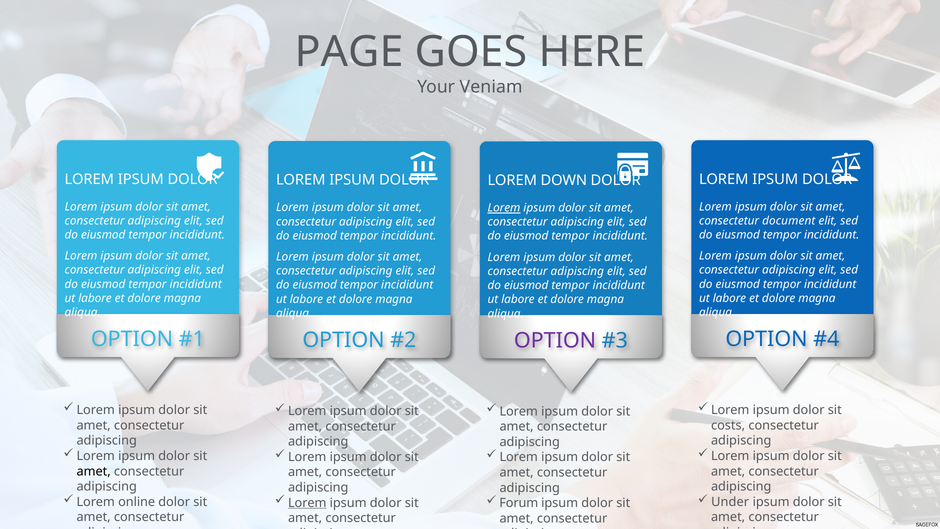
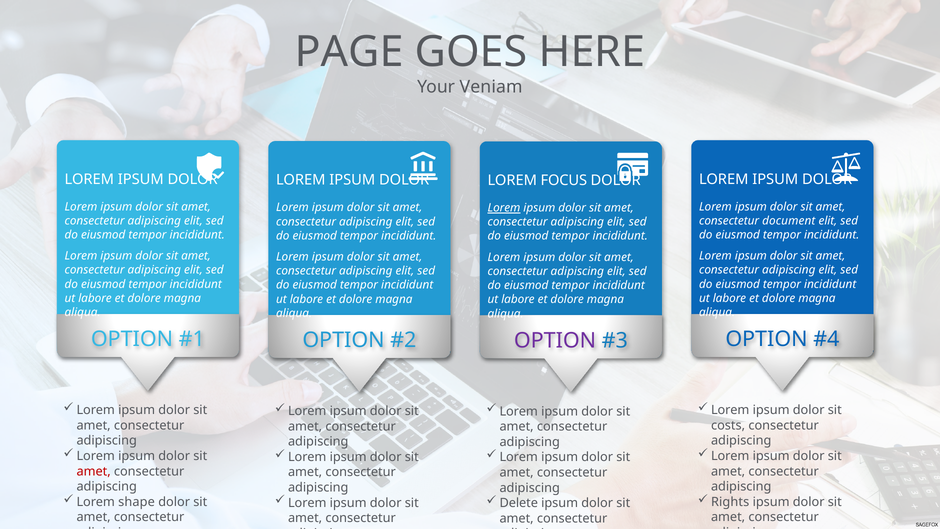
DOWN: DOWN -> FOCUS (564, 180)
amet colour: black -> red (94, 471)
online: online -> shape (137, 502)
Under: Under -> Rights (730, 502)
Lorem underline: present -> none (307, 503)
Forum: Forum -> Delete (519, 503)
